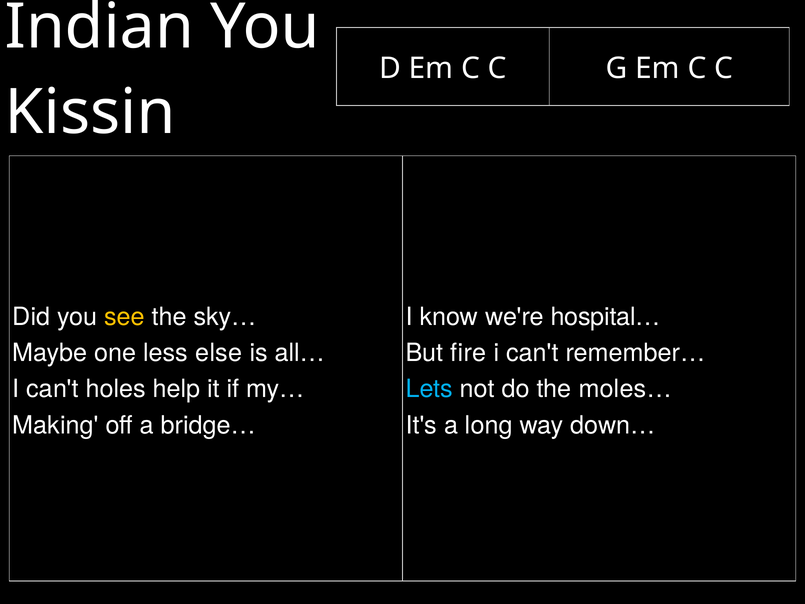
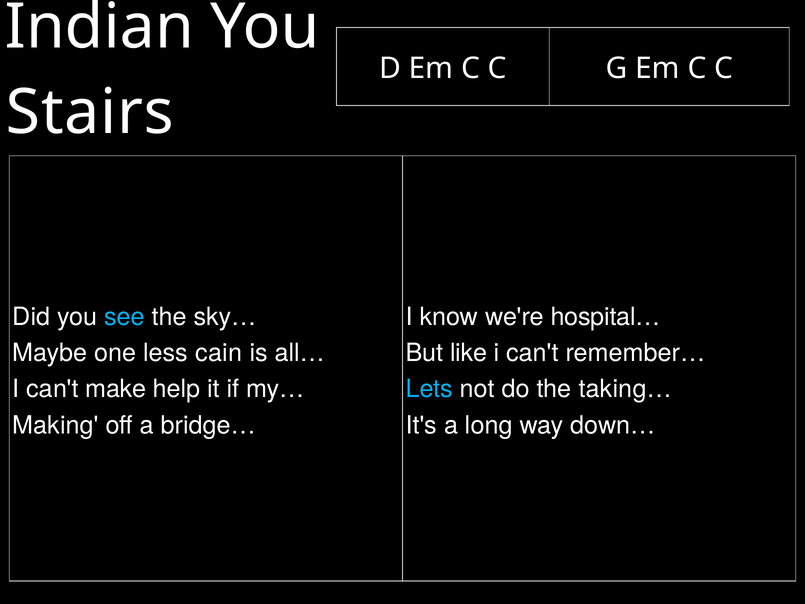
Kissin: Kissin -> Stairs (90, 113)
see colour: yellow -> light blue (125, 317)
else: else -> cain (219, 353)
fire: fire -> like (469, 353)
holes: holes -> make (116, 389)
moles…: moles… -> taking… (625, 389)
